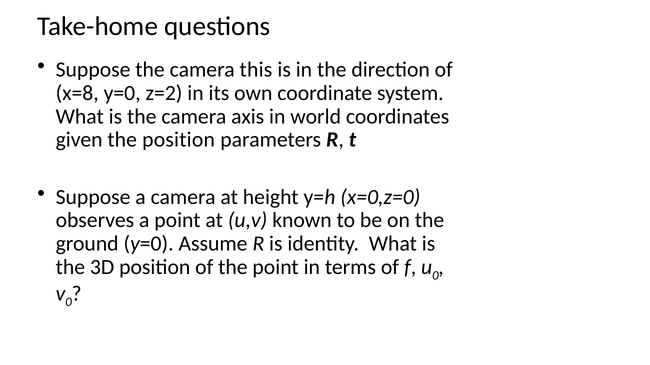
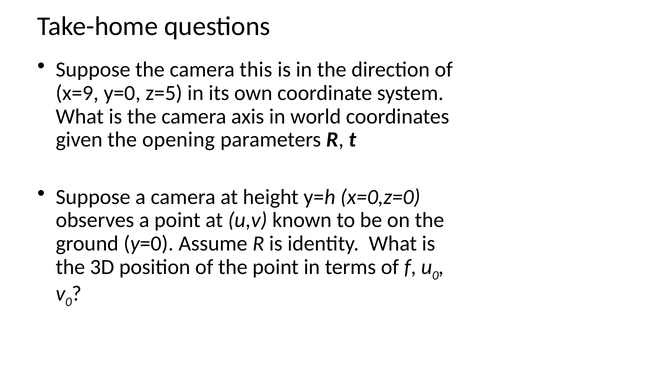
x=8: x=8 -> x=9 (77, 93)
z=2: z=2 -> z=5 (164, 93)
the position: position -> opening (179, 140)
